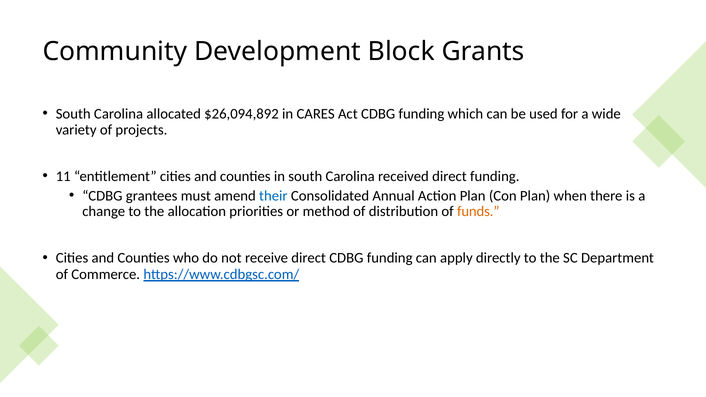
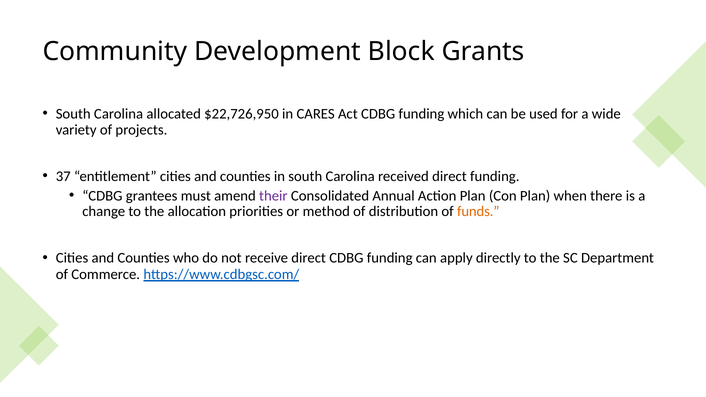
$26,094,892: $26,094,892 -> $22,726,950 (241, 114)
11: 11 -> 37 (63, 176)
their colour: blue -> purple (273, 196)
